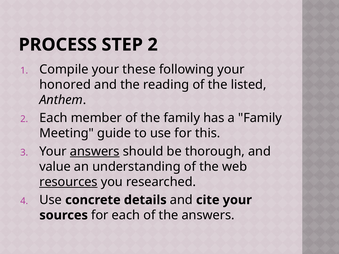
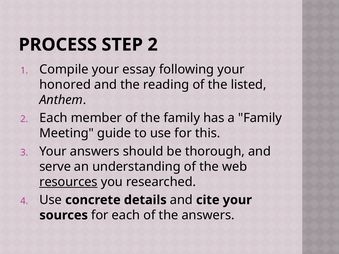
these: these -> essay (139, 70)
answers underline: present -> none (95, 152)
value: value -> serve (55, 167)
